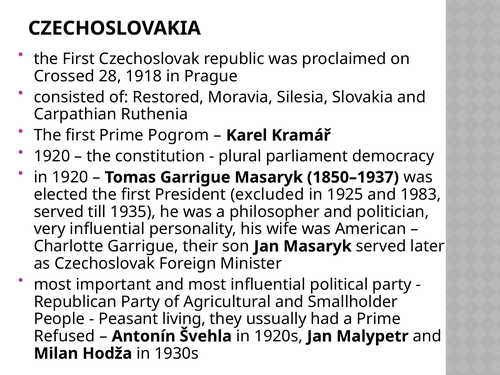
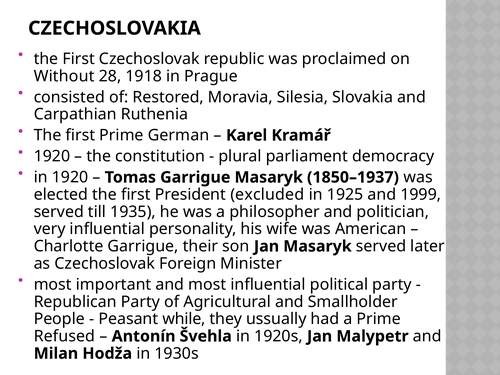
Crossed: Crossed -> Without (64, 76)
Pogrom: Pogrom -> German (179, 135)
1983: 1983 -> 1999 (421, 195)
living: living -> while (184, 319)
